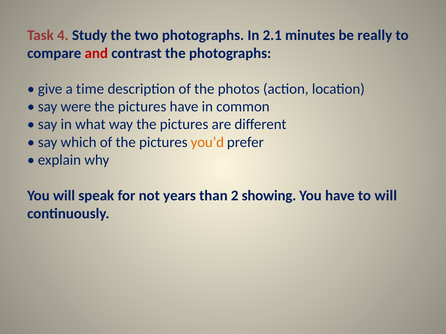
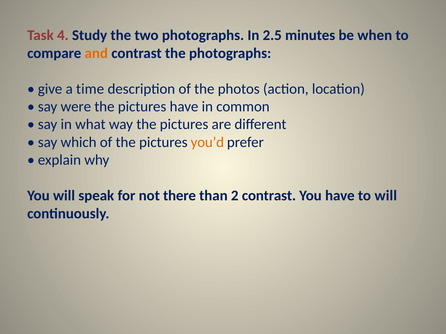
2.1: 2.1 -> 2.5 (272, 35)
really: really -> when (375, 35)
and colour: red -> orange (96, 53)
years: years -> there (180, 196)
2 showing: showing -> contrast (269, 196)
